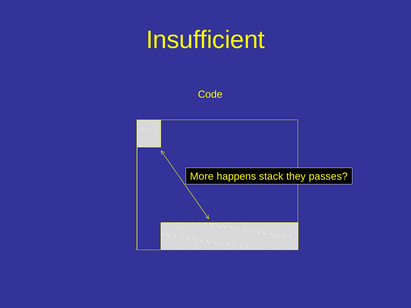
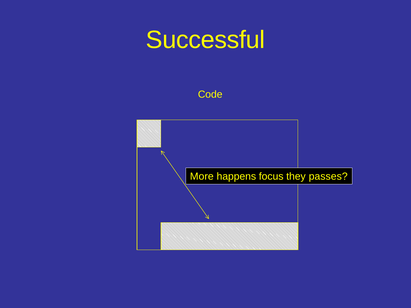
Insufficient: Insufficient -> Successful (206, 40)
stack: stack -> focus (271, 177)
